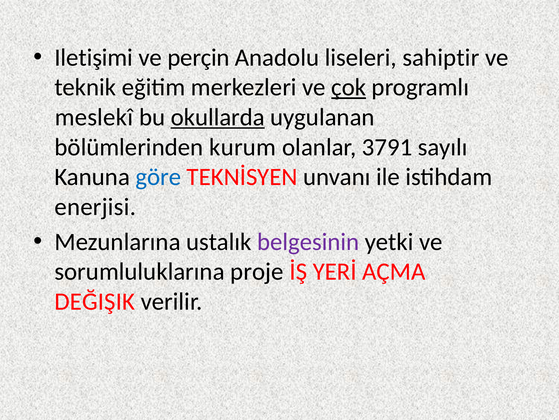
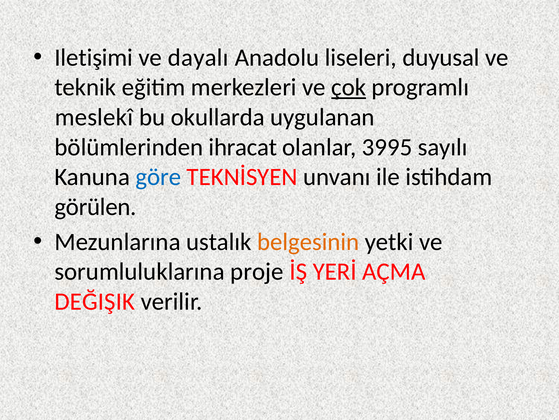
perçin: perçin -> dayalı (198, 57)
sahiptir: sahiptir -> duyusal (441, 57)
okullarda underline: present -> none (218, 117)
kurum: kurum -> ihracat (243, 147)
3791: 3791 -> 3995 (387, 147)
enerjisi: enerjisi -> görülen (95, 207)
belgesinin colour: purple -> orange (308, 241)
